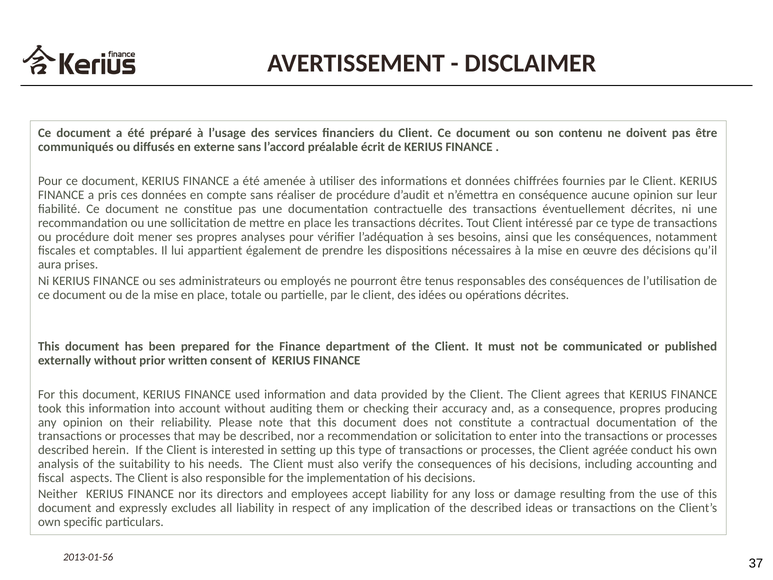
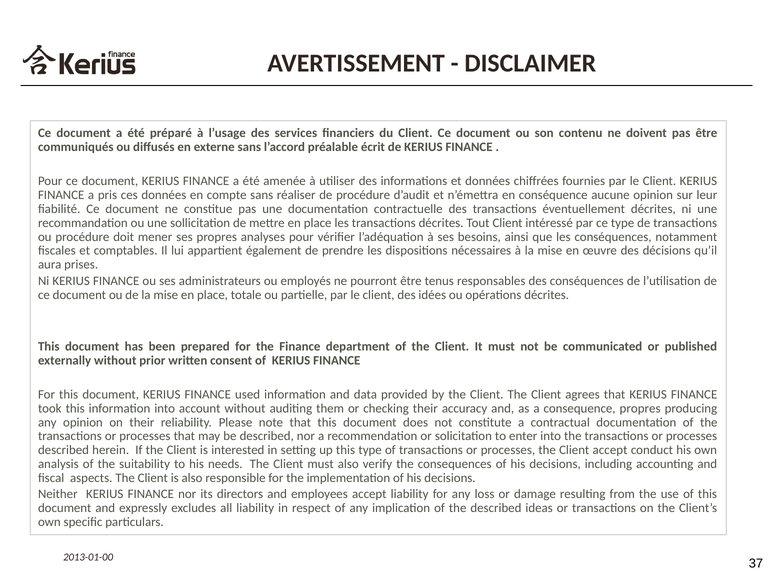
Client agréée: agréée -> accept (610, 450)
2013-01-56: 2013-01-56 -> 2013-01-00 (88, 557)
